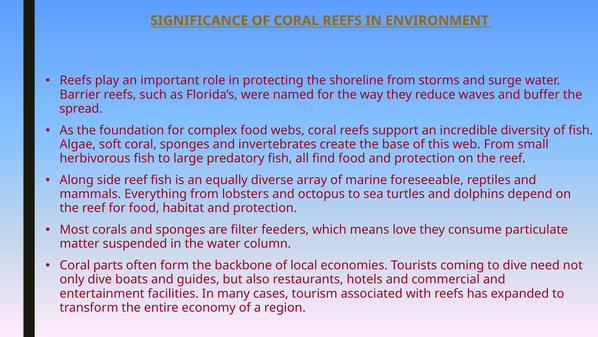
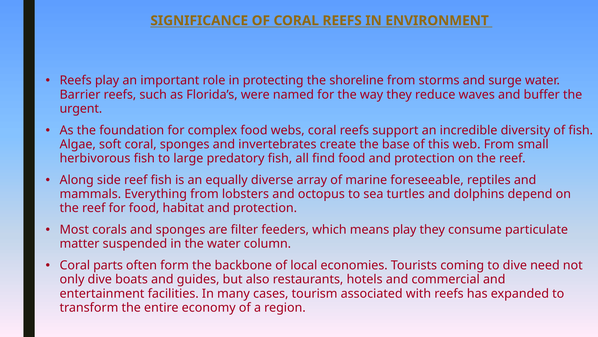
spread: spread -> urgent (81, 109)
means love: love -> play (404, 229)
